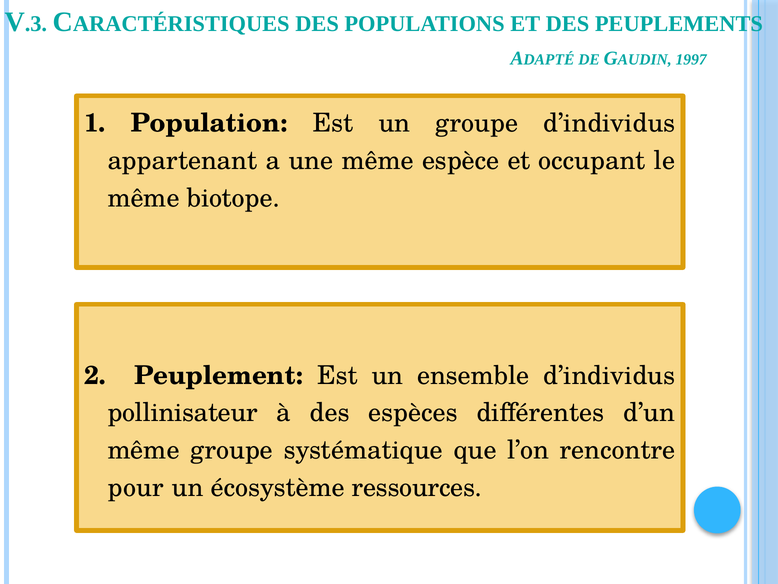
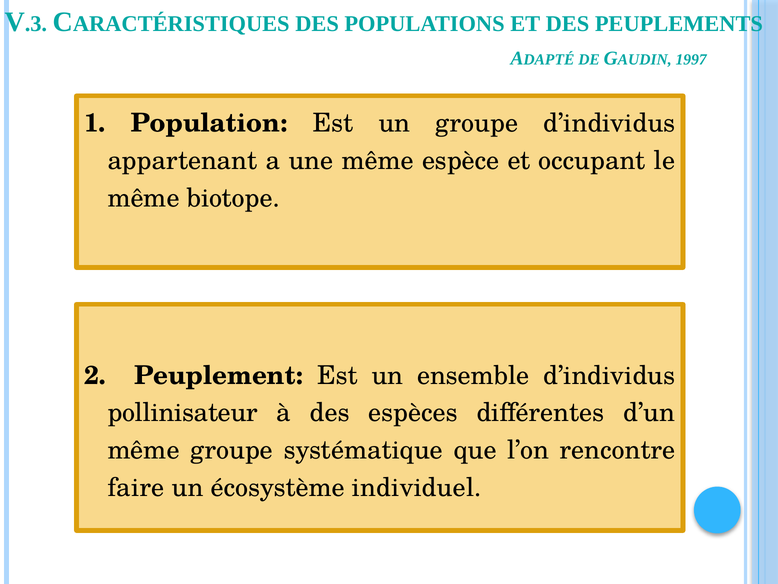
pour: pour -> faire (136, 487)
ressources: ressources -> individuel (417, 487)
